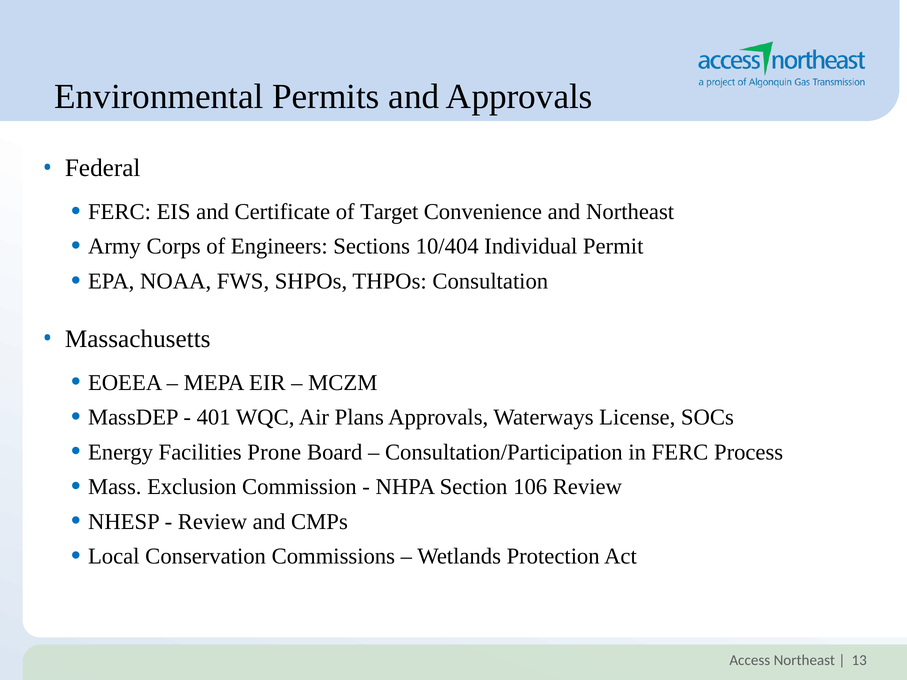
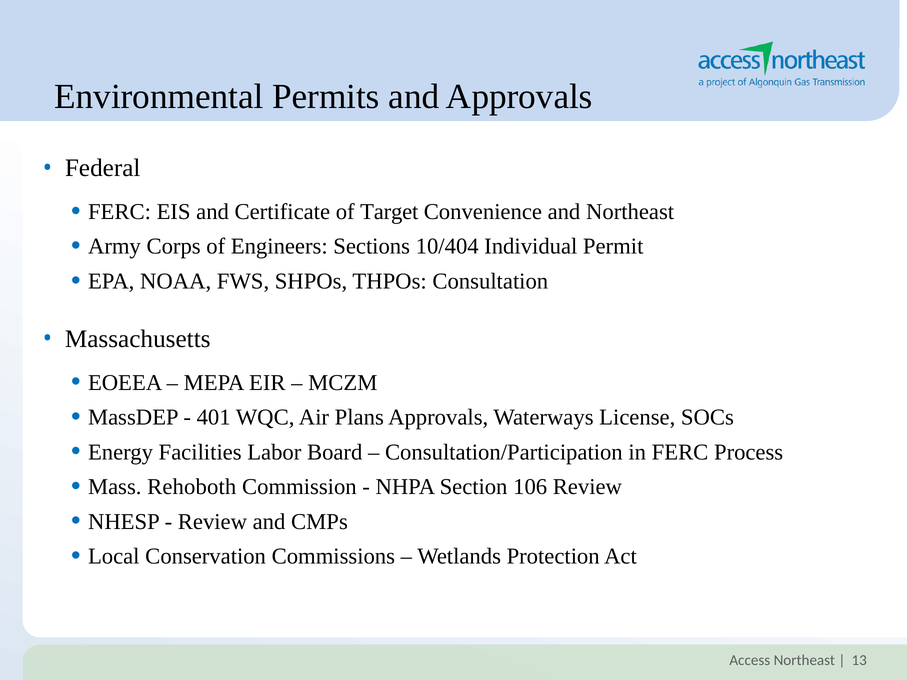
Prone: Prone -> Labor (274, 452)
Exclusion: Exclusion -> Rehoboth (192, 487)
